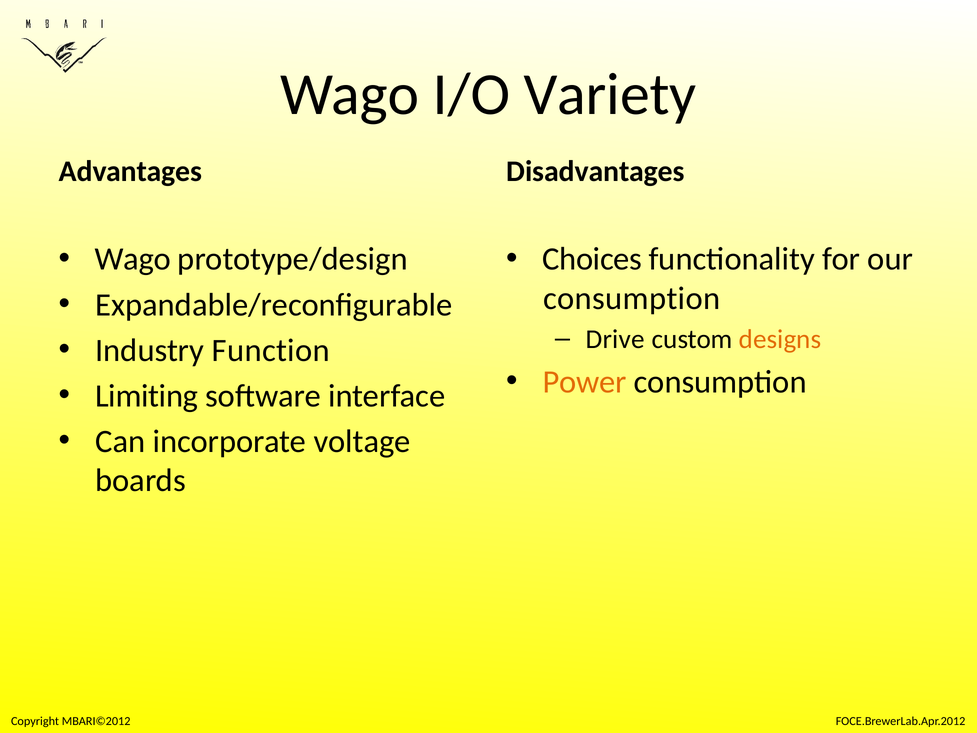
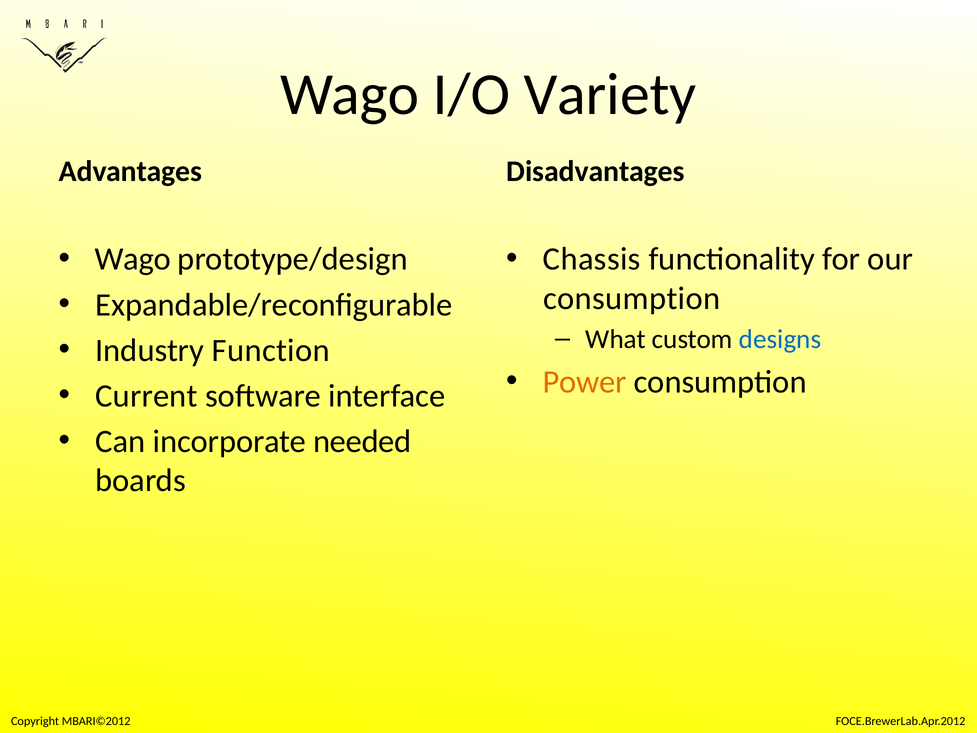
Choices: Choices -> Chassis (592, 259)
Drive: Drive -> What (616, 339)
designs colour: orange -> blue (780, 339)
Limiting: Limiting -> Current (146, 396)
voltage: voltage -> needed (362, 441)
